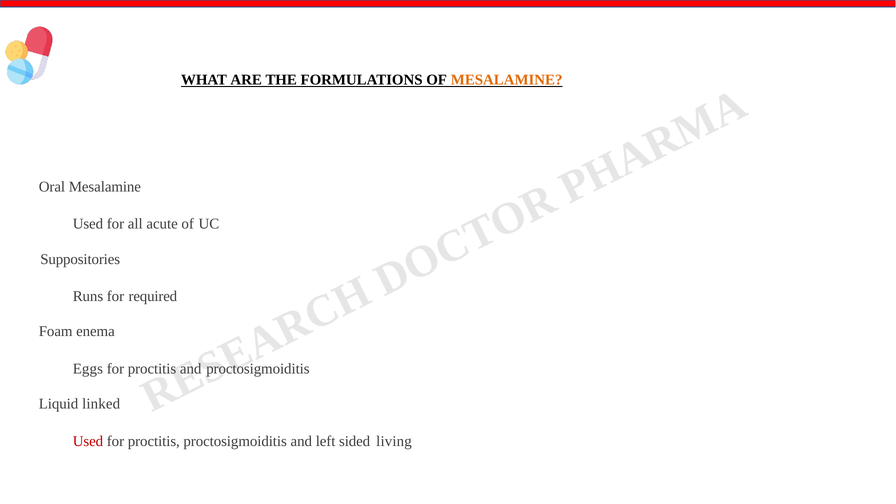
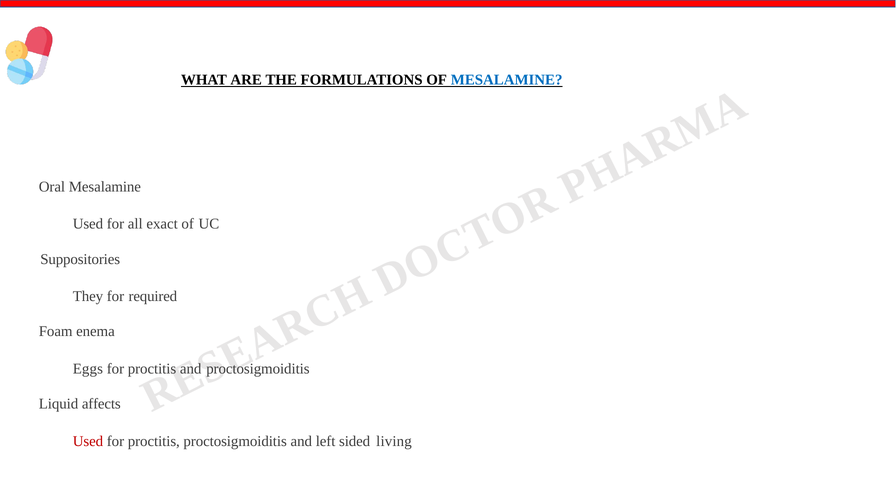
MESALAMINE colour: orange -> blue (507, 80)
acute: acute -> exact (162, 224)
Runs: Runs -> They (88, 296)
linked: linked -> affects (101, 404)
